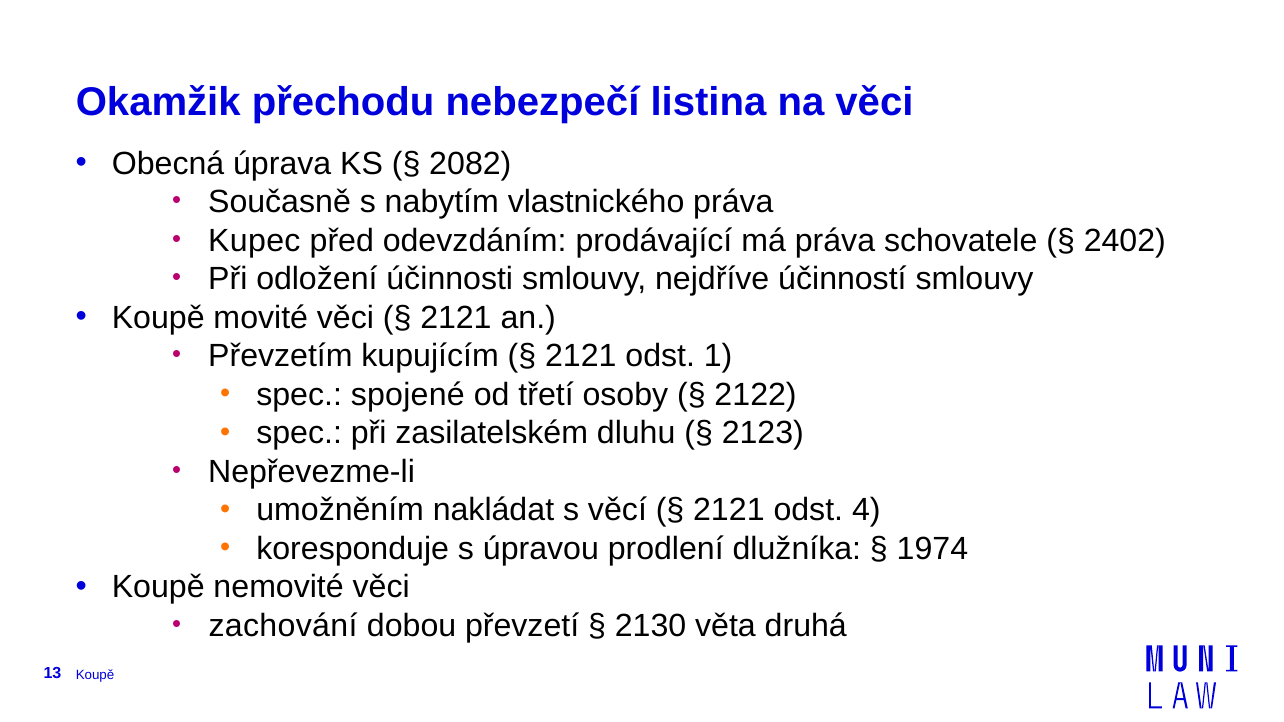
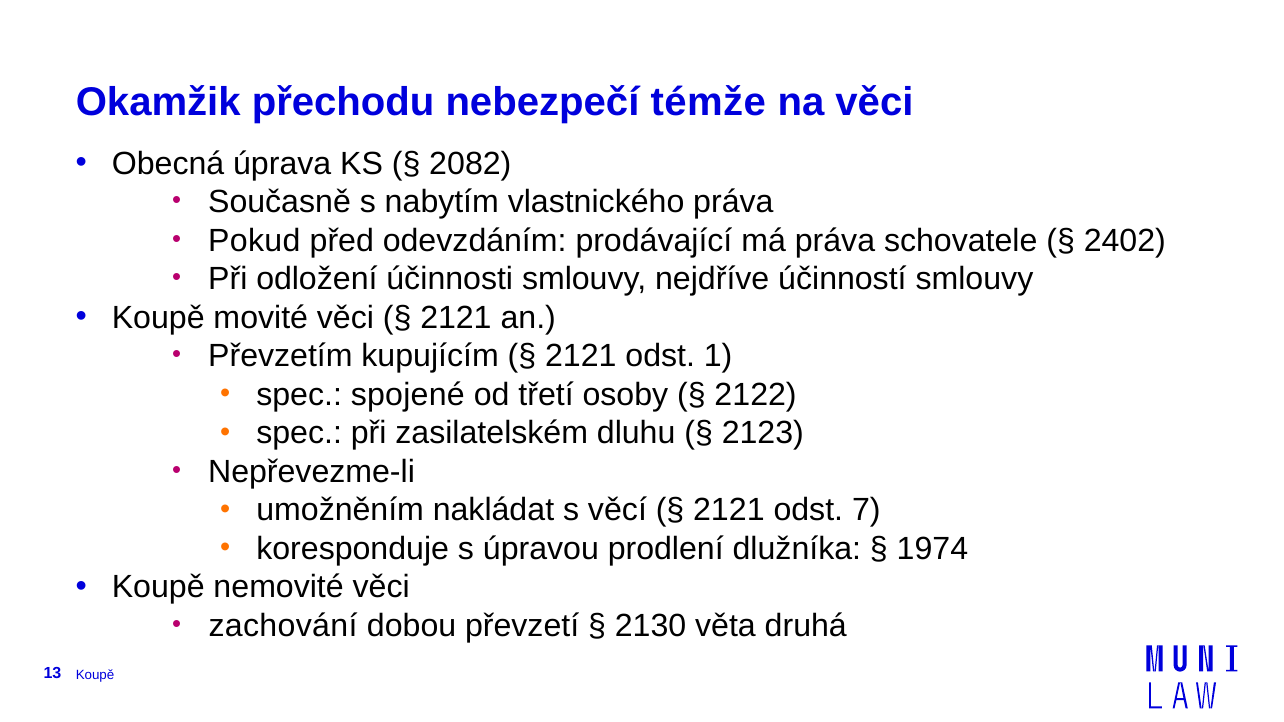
listina: listina -> témže (708, 103)
Kupec: Kupec -> Pokud (254, 241)
4: 4 -> 7 (866, 510)
